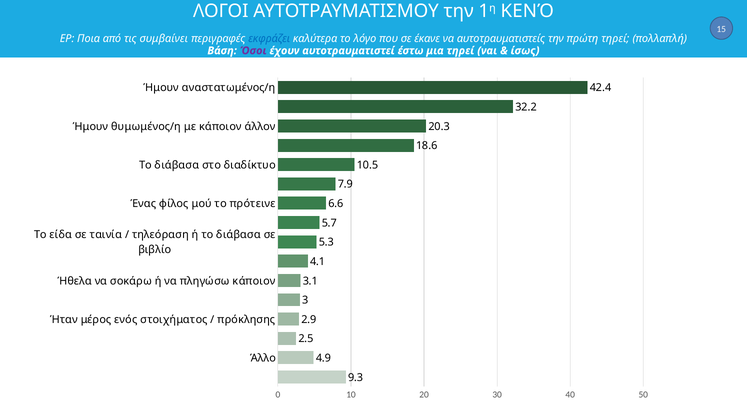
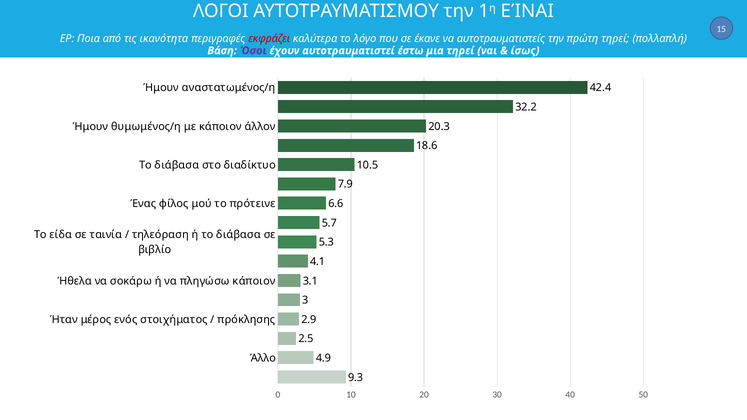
ΚΕΝΌ: ΚΕΝΌ -> ΕΊΝΑΙ (527, 11)
συμβαίνει: συμβαίνει -> ικανότητα (164, 39)
εκφράζει colour: blue -> red (269, 39)
